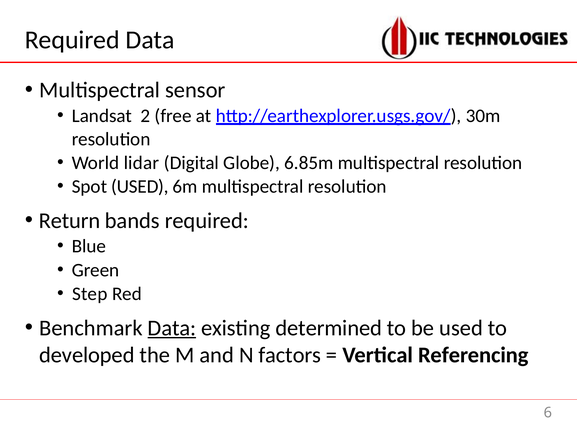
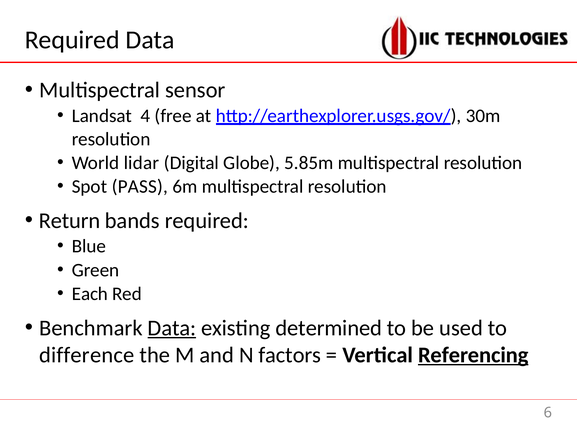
2: 2 -> 4 (145, 116)
6.85m: 6.85m -> 5.85m (309, 163)
Spot USED: USED -> PASS (140, 187)
Step: Step -> Each (90, 294)
developed: developed -> difference (87, 355)
Referencing underline: none -> present (473, 355)
